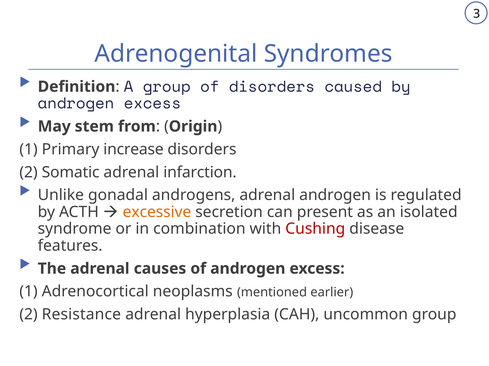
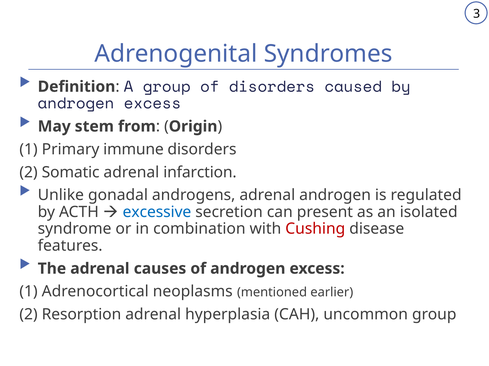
increase: increase -> immune (133, 150)
excessive colour: orange -> blue (157, 212)
Resistance: Resistance -> Resorption (81, 315)
